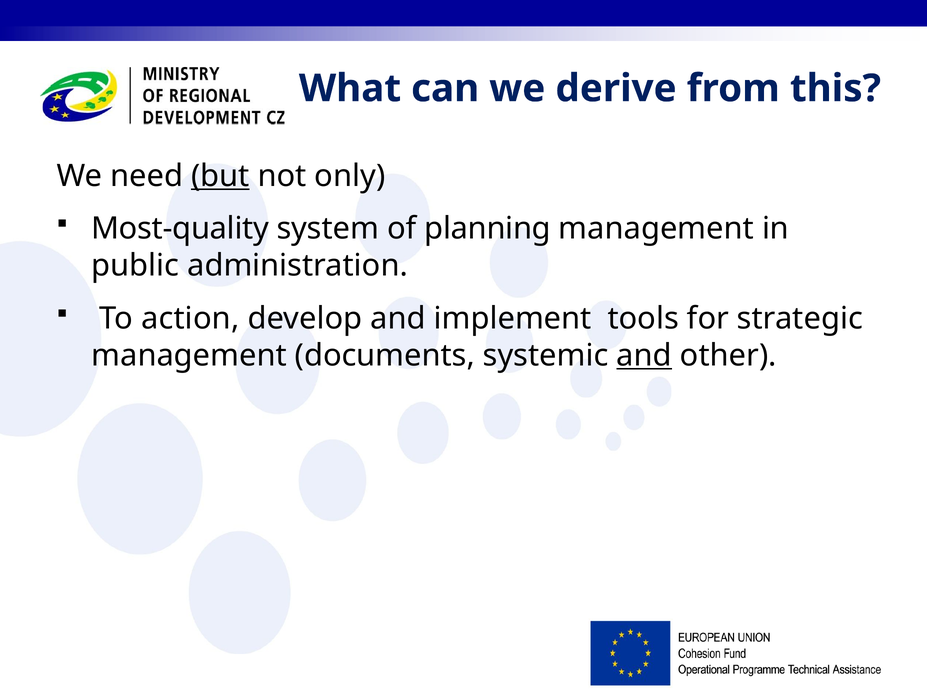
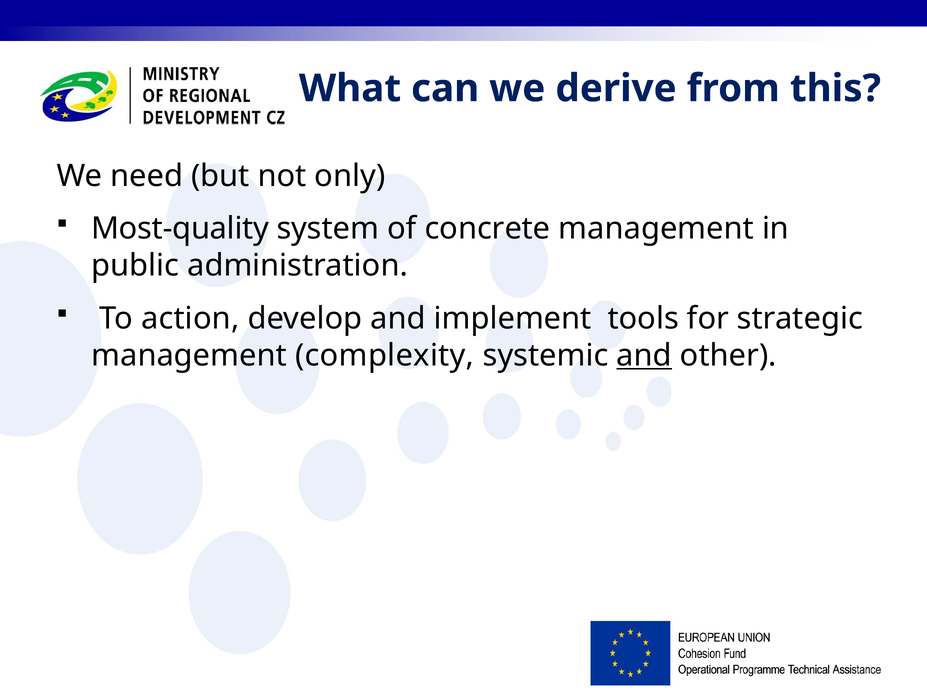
but underline: present -> none (220, 176)
planning: planning -> concrete (488, 228)
documents: documents -> complexity (385, 355)
